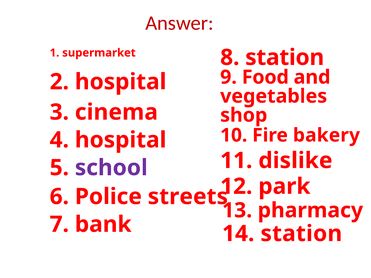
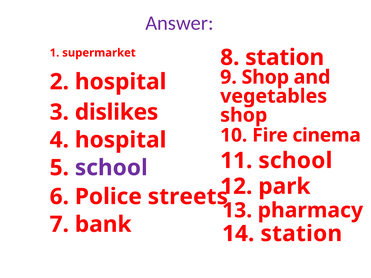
Answer colour: red -> purple (179, 23)
9 Food: Food -> Shop (265, 77)
cinema: cinema -> dislikes (117, 112)
bakery: bakery -> cinema (327, 135)
11 dislike: dislike -> school (295, 161)
